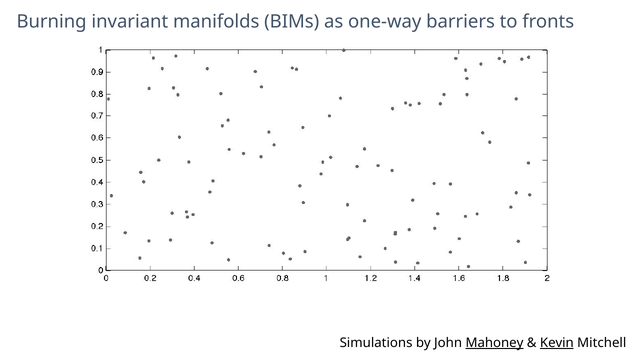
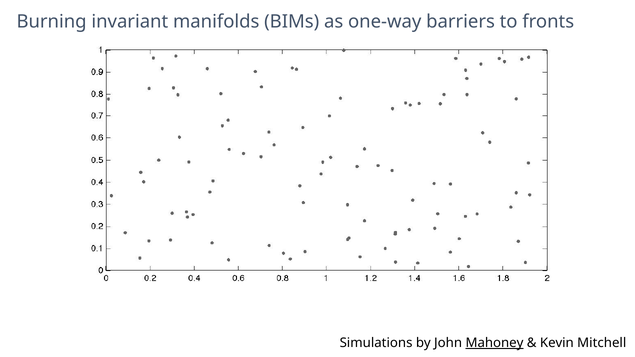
Kevin underline: present -> none (557, 343)
